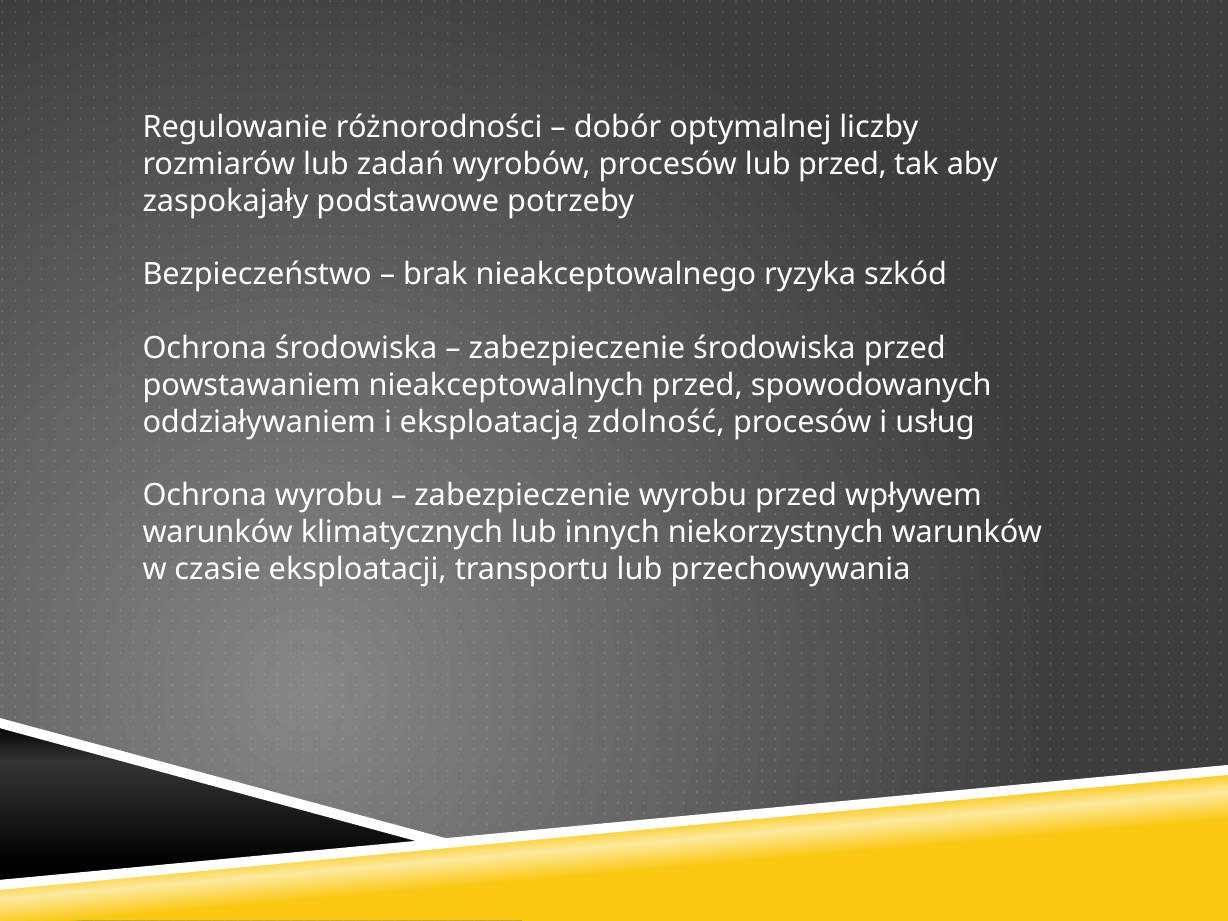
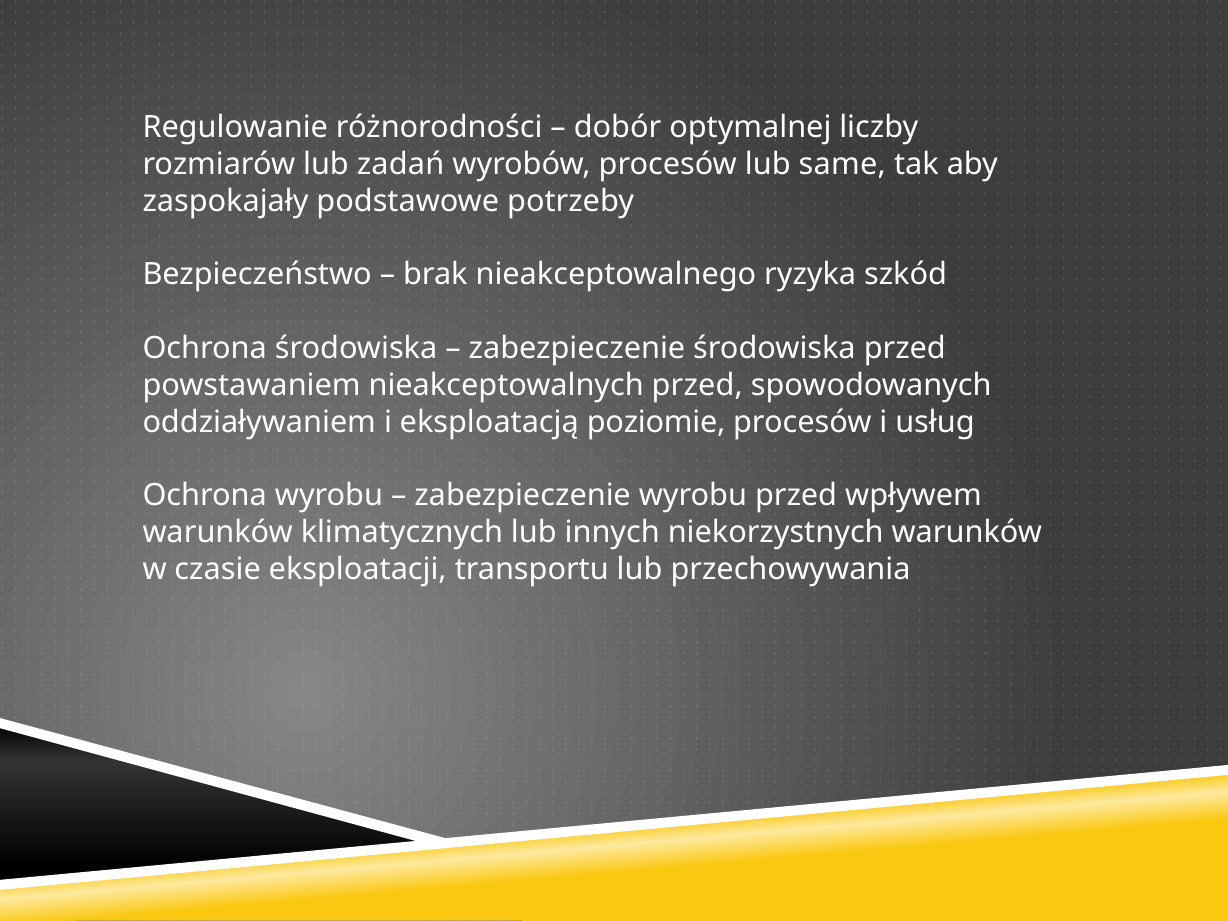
lub przed: przed -> same (842, 164)
zdolność: zdolność -> poziomie (656, 422)
